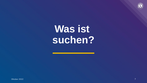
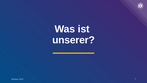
suchen: suchen -> unserer (73, 40)
